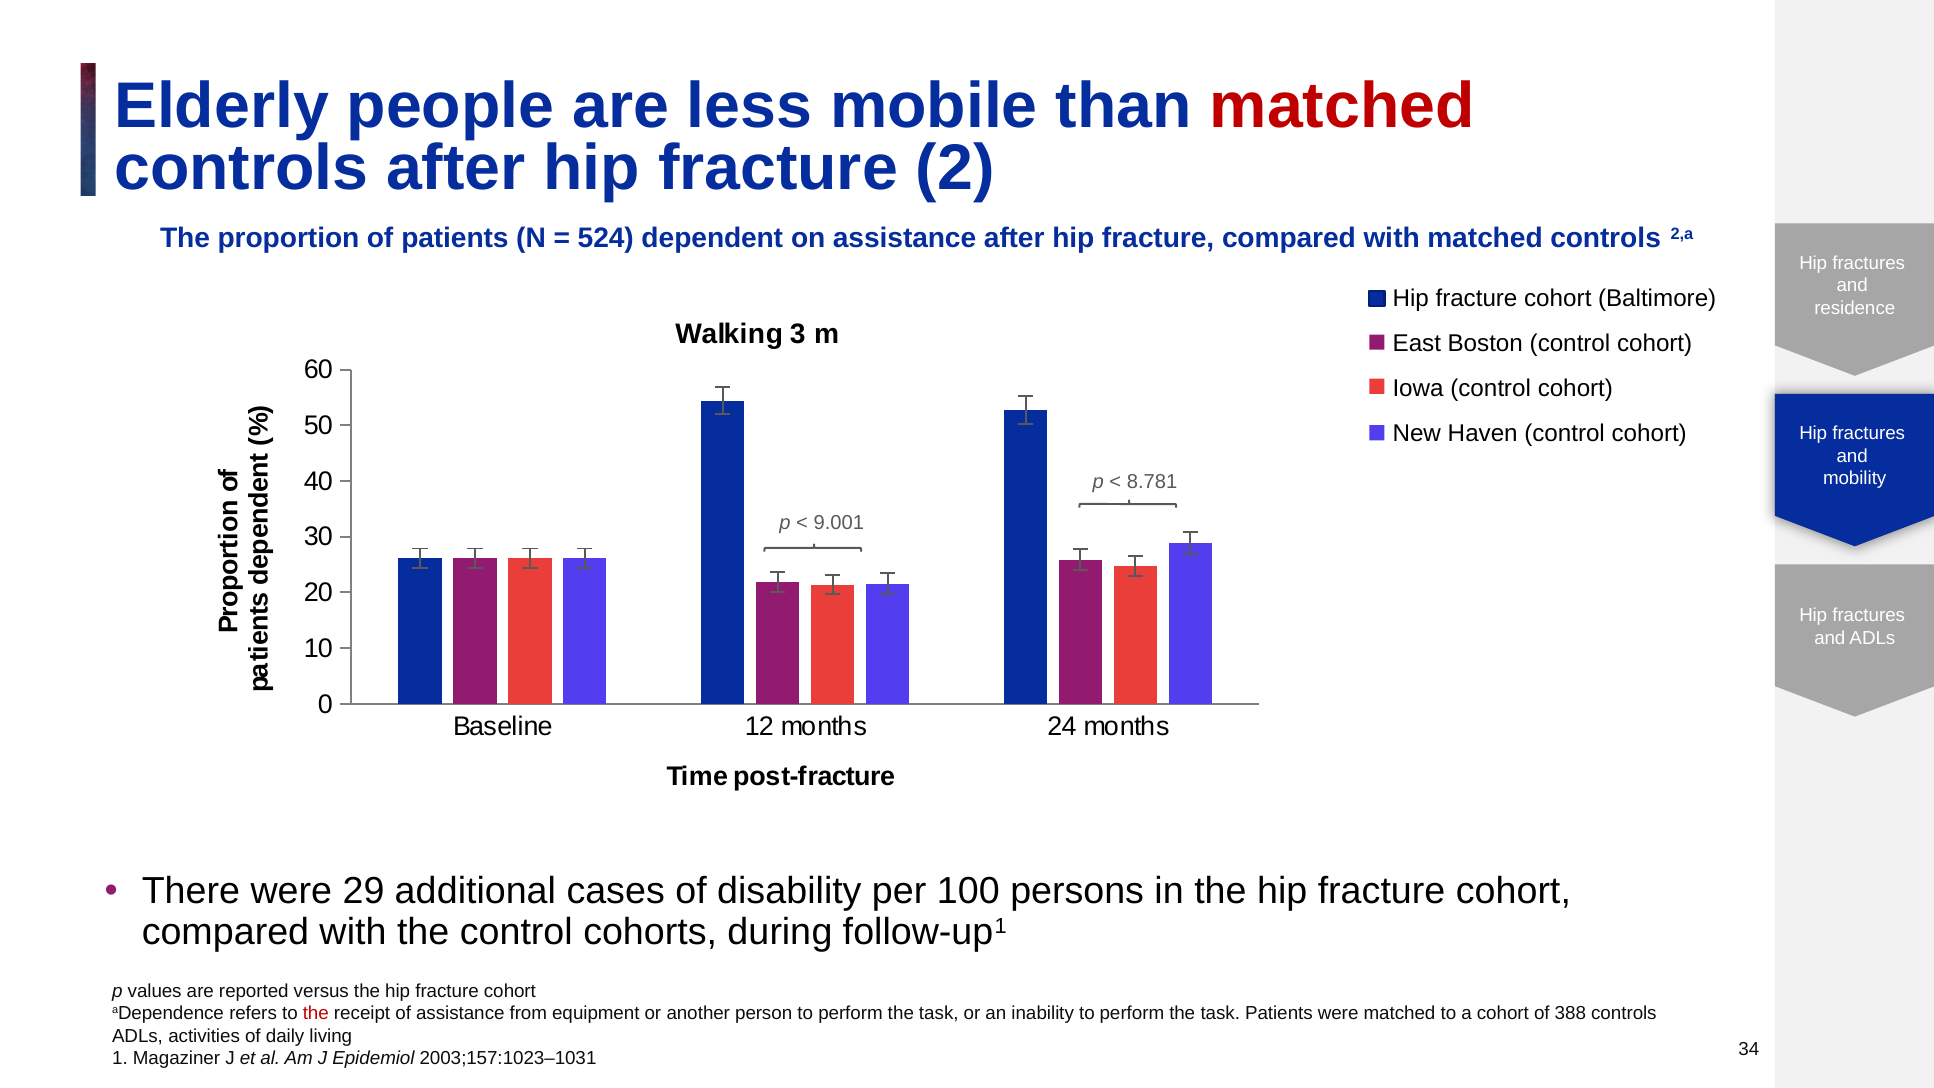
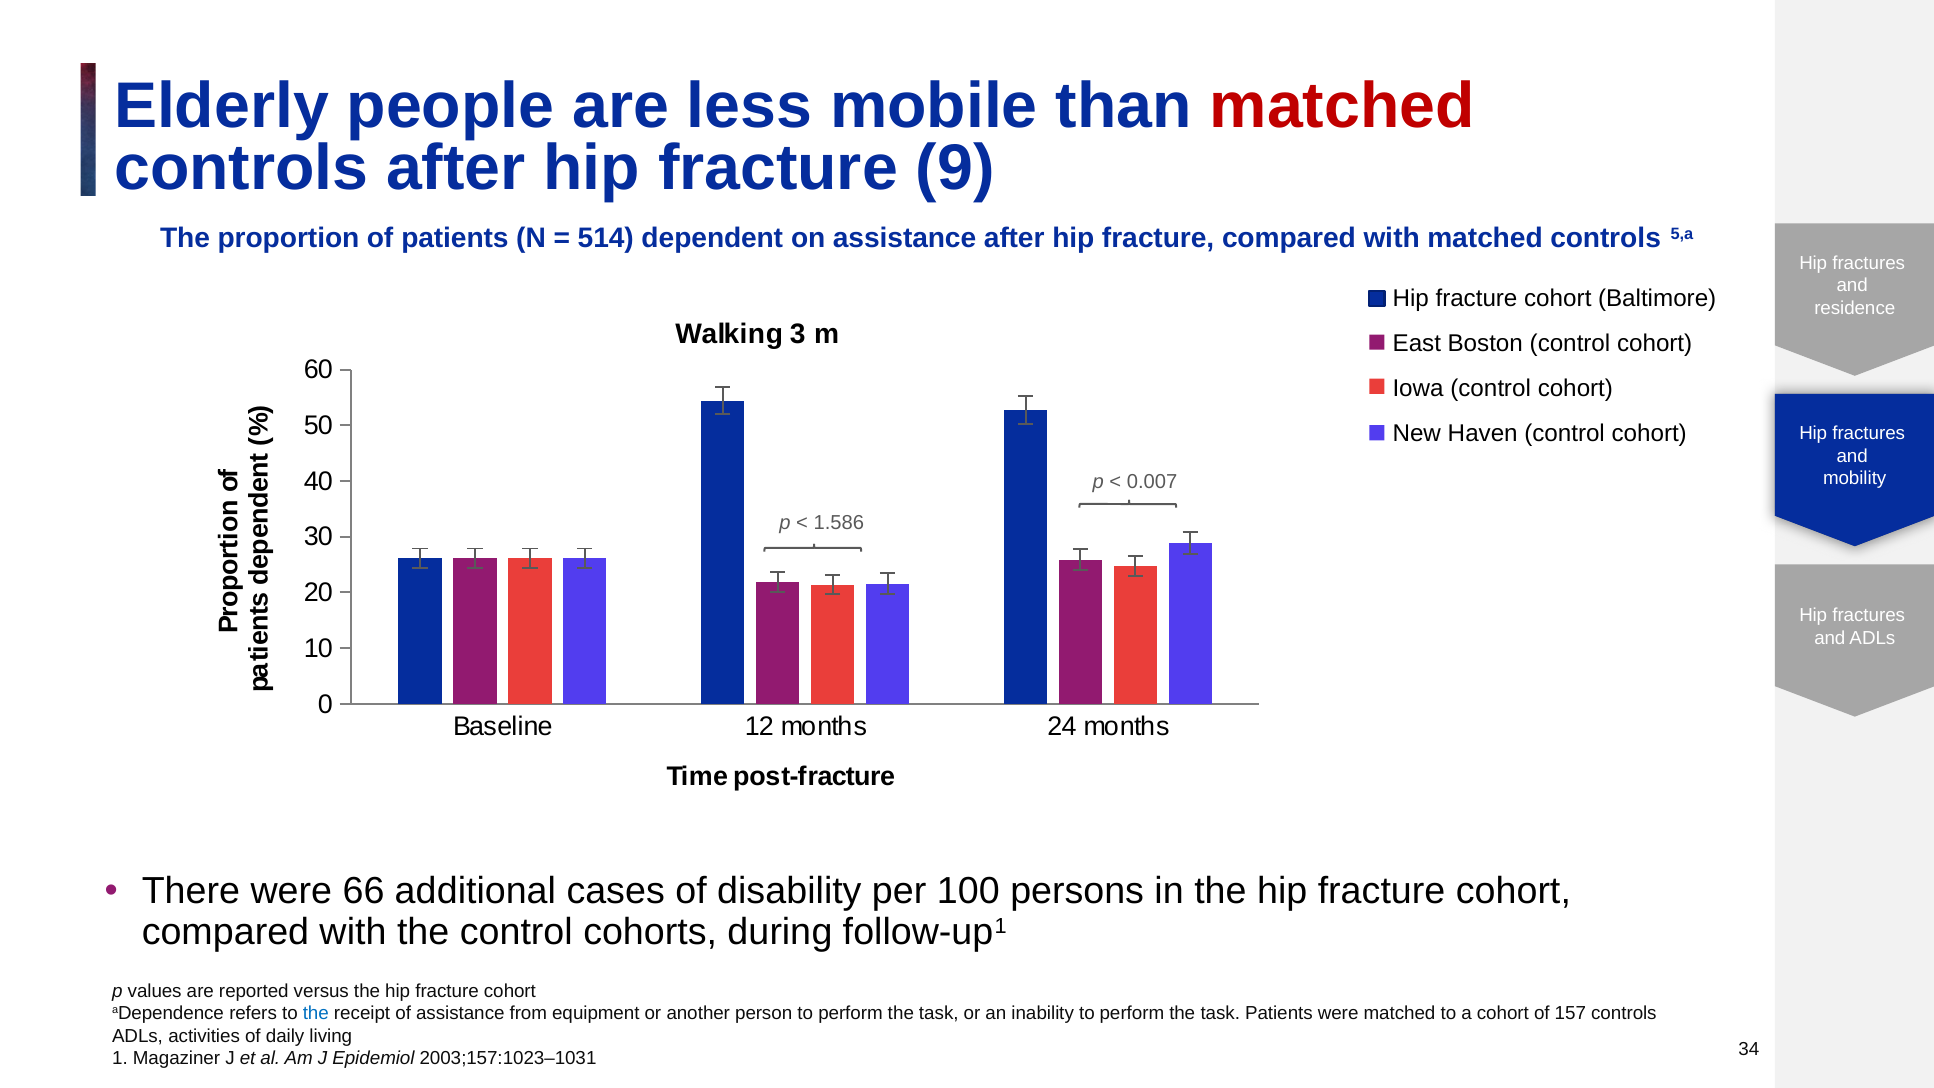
2: 2 -> 9 (955, 168)
524: 524 -> 514 (606, 238)
2,a: 2,a -> 5,a (1682, 234)
8.781: 8.781 -> 0.007 (1152, 482)
9.001: 9.001 -> 1.586 (839, 523)
29: 29 -> 66 (364, 891)
the colour: red -> blue (316, 1013)
388: 388 -> 157 (1570, 1013)
